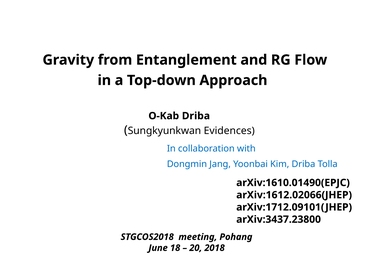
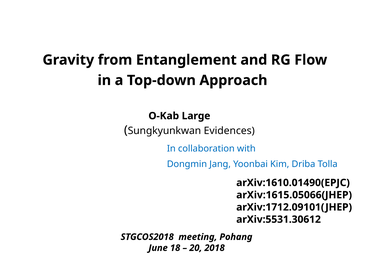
O-Kab Driba: Driba -> Large (196, 116)
arXiv:1612.02066(JHEP: arXiv:1612.02066(JHEP -> arXiv:1615.05066(JHEP (294, 195)
arXiv:3437.23800: arXiv:3437.23800 -> arXiv:5531.30612 (279, 220)
